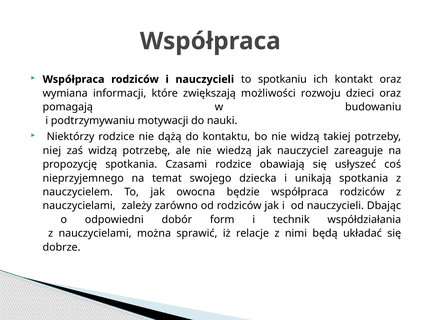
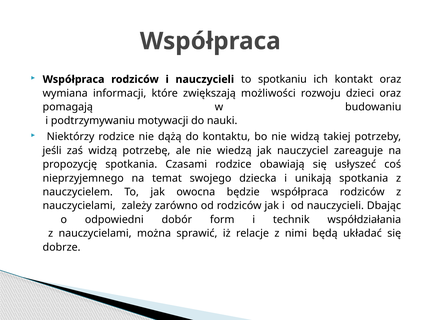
niej: niej -> jeśli (52, 151)
